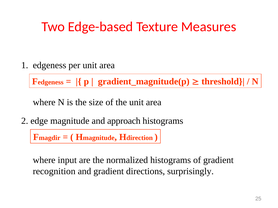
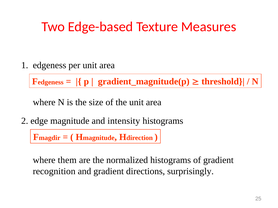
approach: approach -> intensity (124, 121)
input: input -> them (67, 160)
